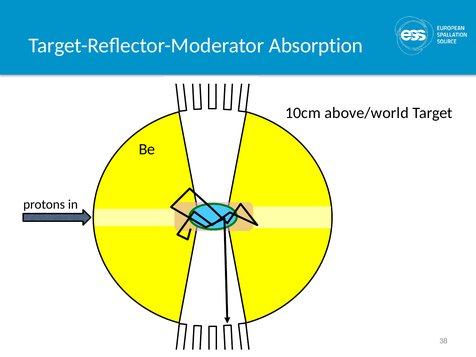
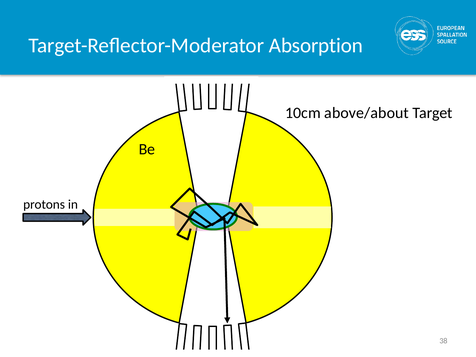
above/world: above/world -> above/about (367, 113)
